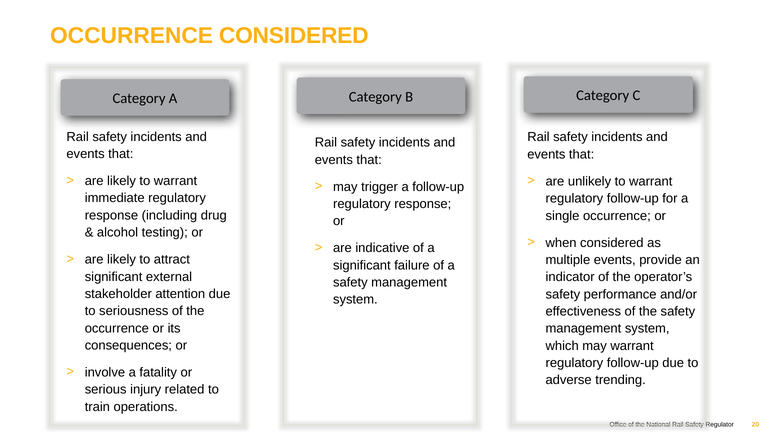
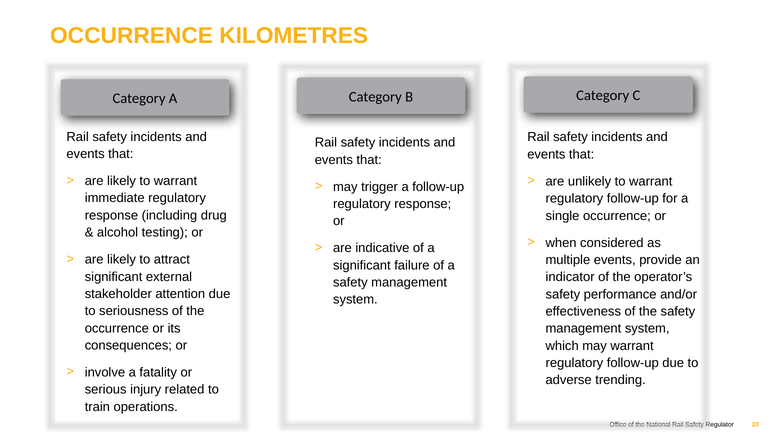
OCCURRENCE CONSIDERED: CONSIDERED -> KILOMETRES (294, 35)
